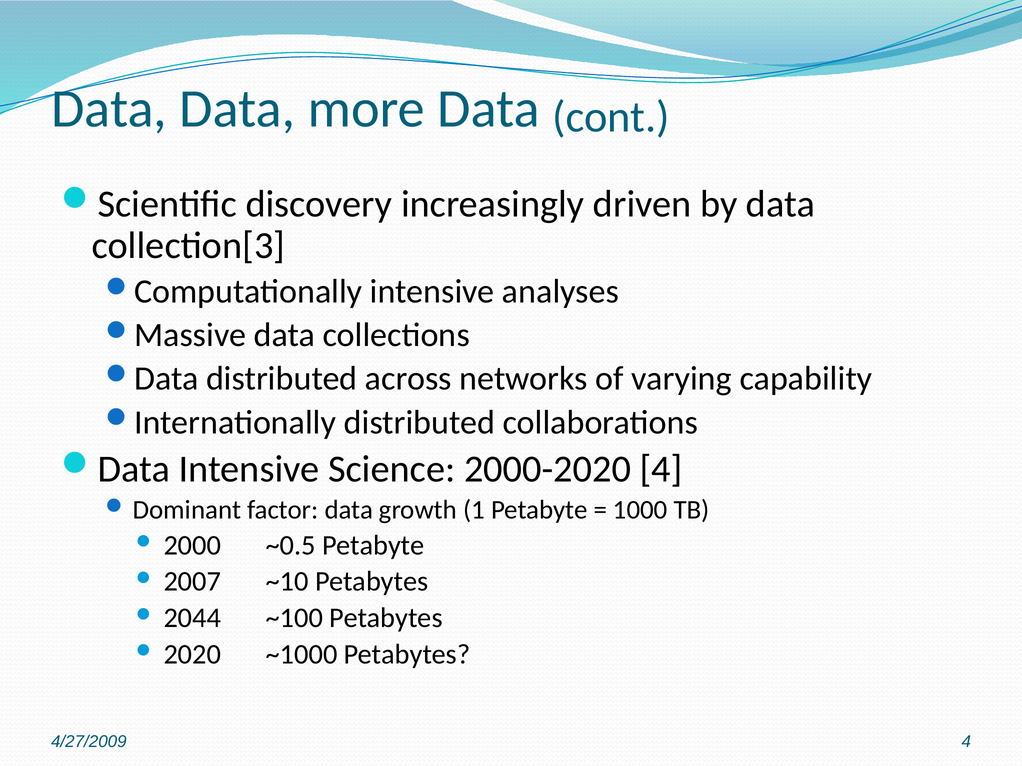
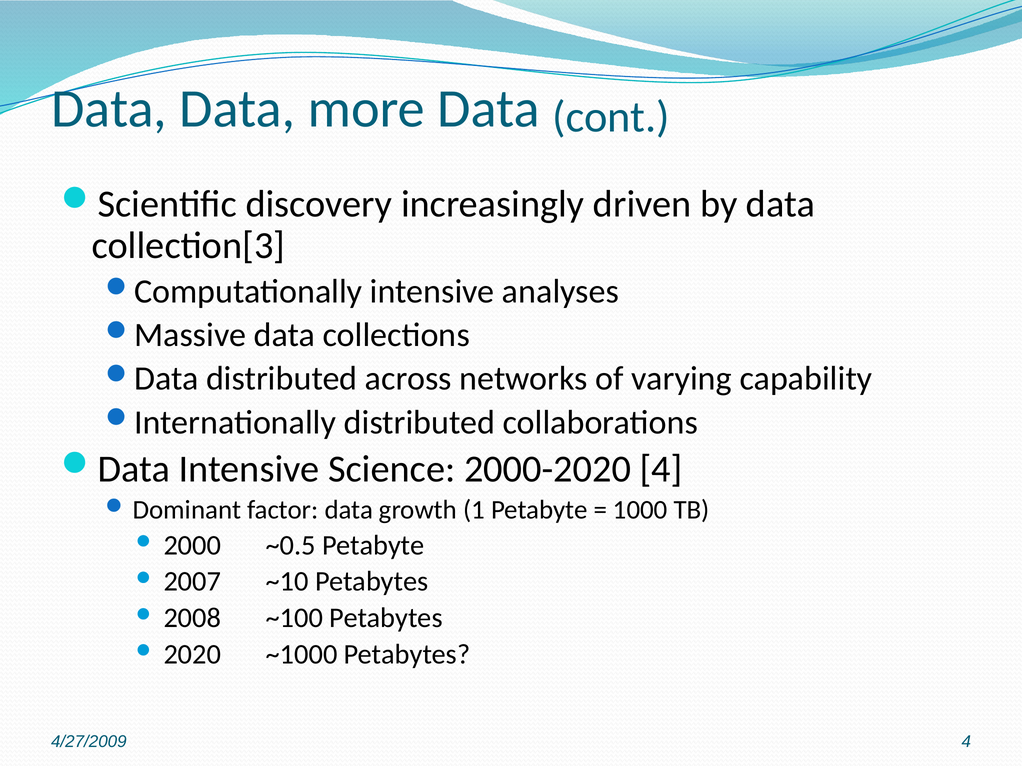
2044: 2044 -> 2008 (192, 618)
